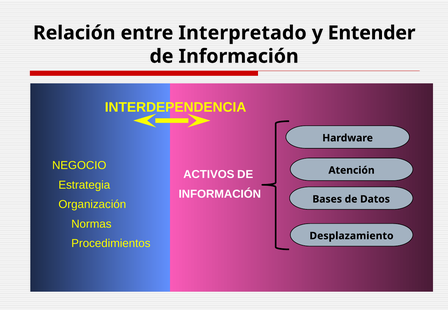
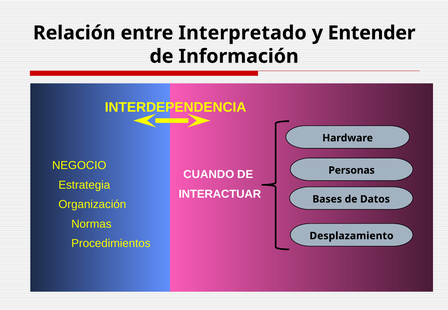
Atención: Atención -> Personas (352, 170)
ACTIVOS: ACTIVOS -> CUANDO (209, 175)
INFORMACIÓN: INFORMACIÓN -> INTERACTUAR (220, 194)
